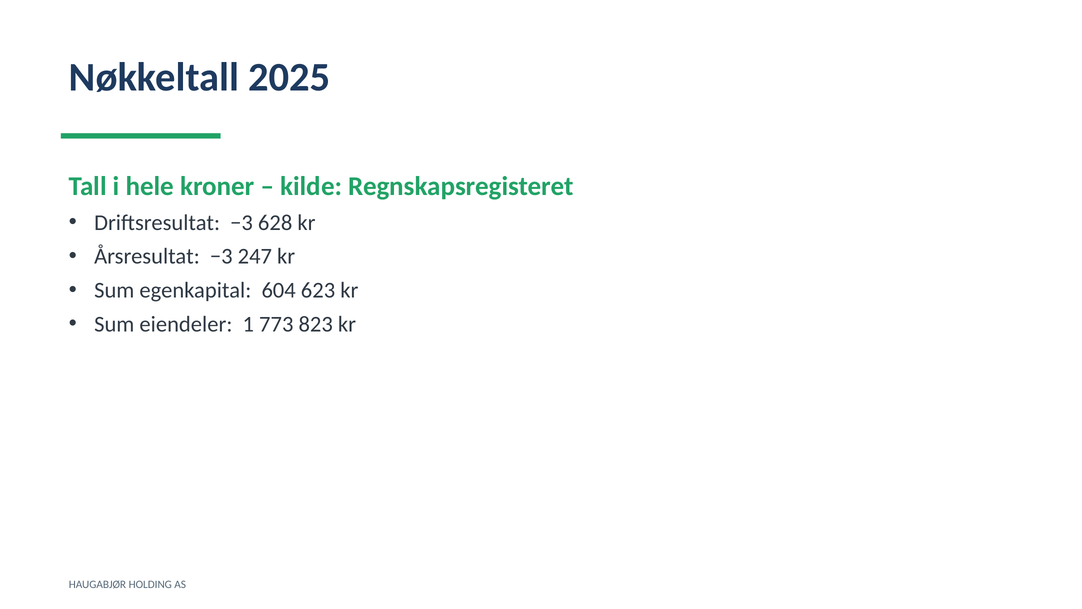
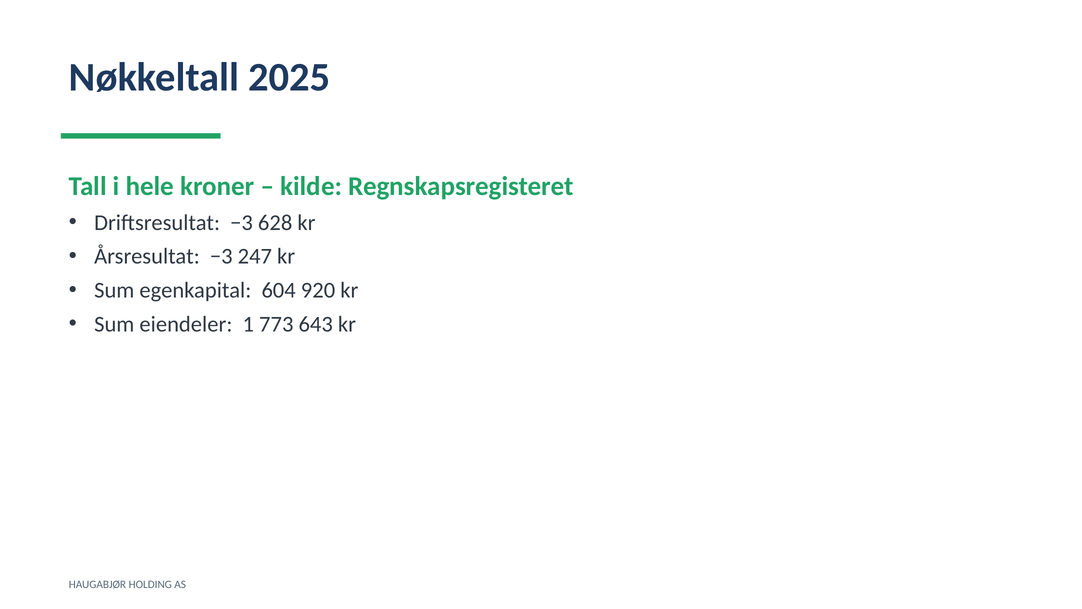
623: 623 -> 920 (318, 290)
823: 823 -> 643 (316, 324)
